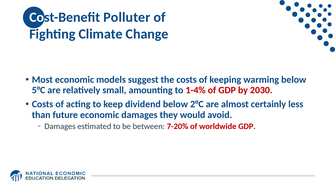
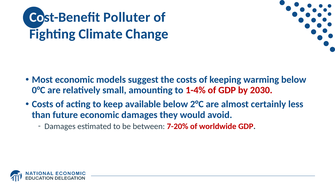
5°C: 5°C -> 0°C (39, 90)
dividend: dividend -> available (143, 105)
